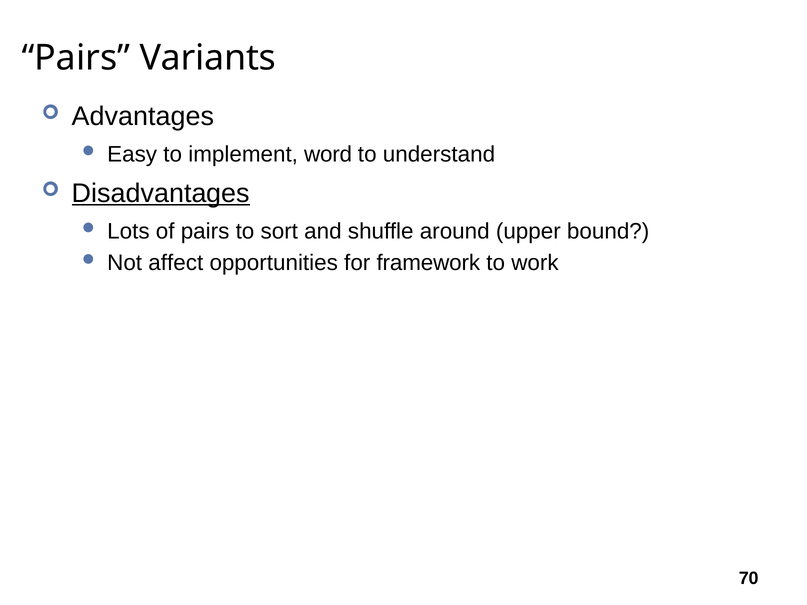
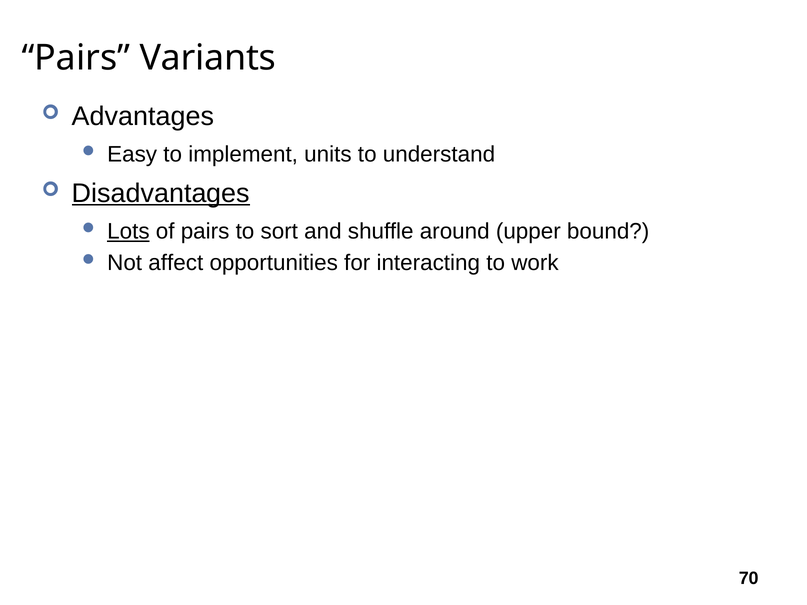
word: word -> units (328, 154)
Lots underline: none -> present (128, 232)
framework: framework -> interacting (428, 263)
